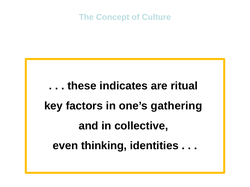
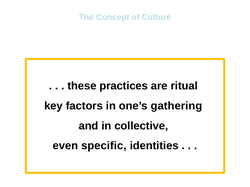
indicates: indicates -> practices (124, 86)
thinking: thinking -> specific (104, 146)
